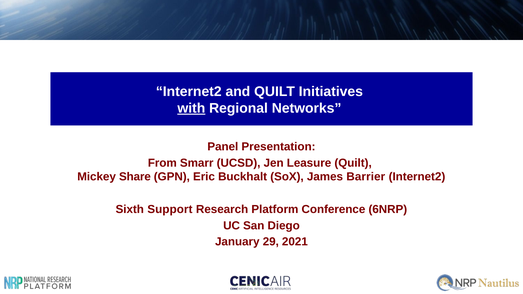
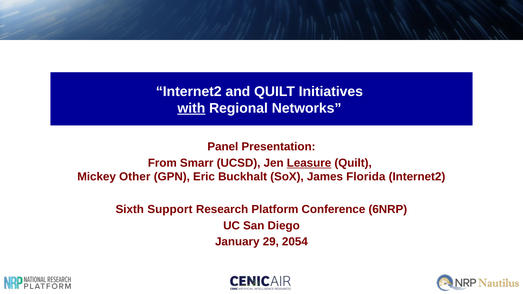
Leasure underline: none -> present (309, 163)
Share: Share -> Other (135, 177)
Barrier: Barrier -> Florida (366, 177)
2021: 2021 -> 2054 (295, 242)
